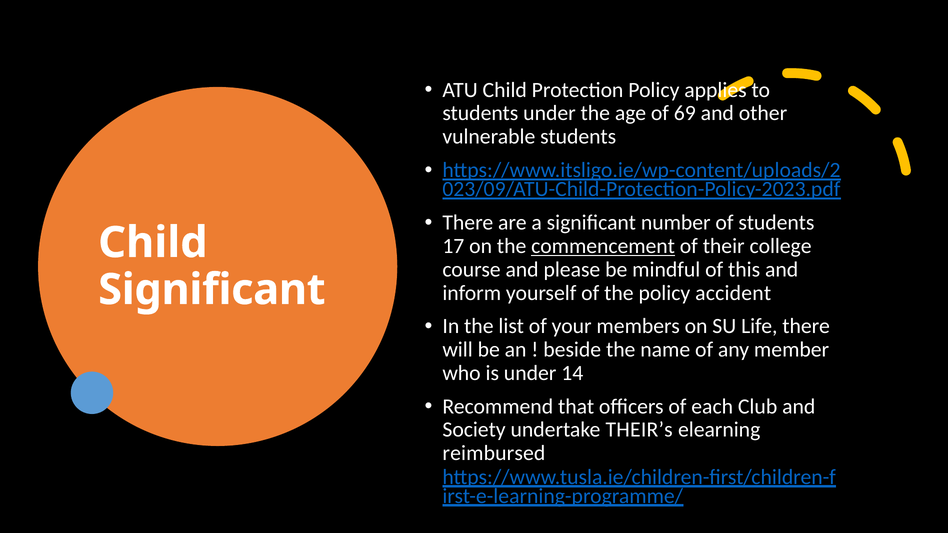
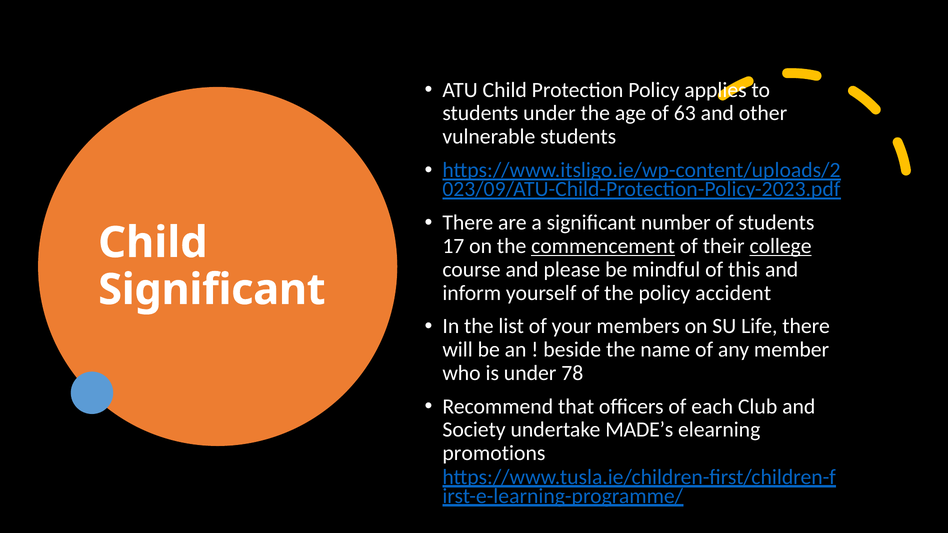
69: 69 -> 63 (685, 113)
college underline: none -> present (781, 246)
14: 14 -> 78 (572, 373)
THEIR’s: THEIR’s -> MADE’s (639, 430)
reimbursed: reimbursed -> promotions (494, 453)
